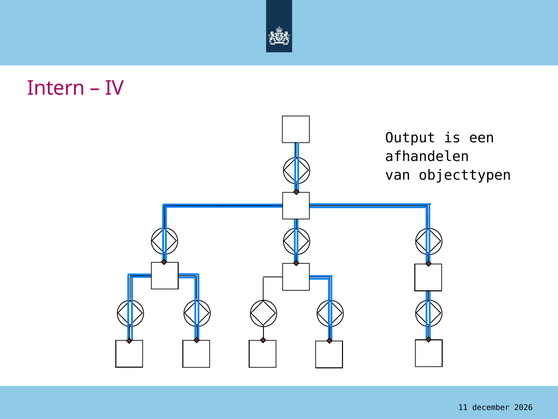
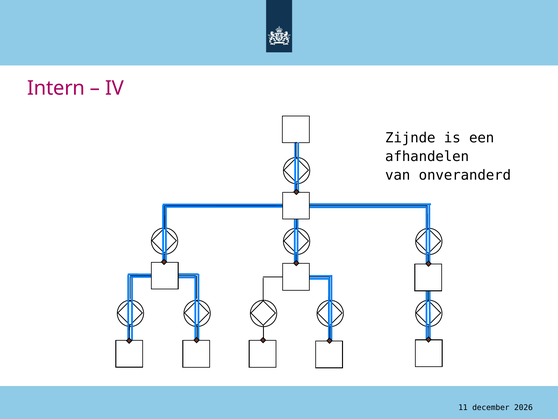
Output: Output -> Zijnde (410, 138)
objecttypen: objecttypen -> onveranderd (465, 175)
